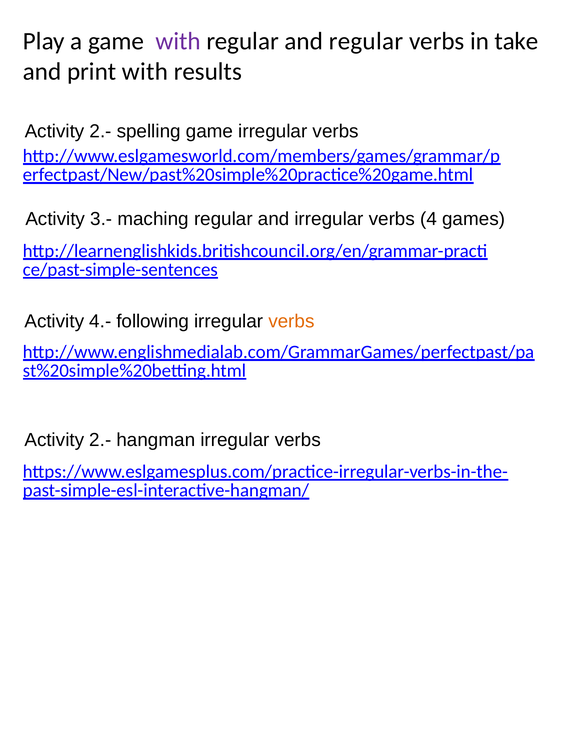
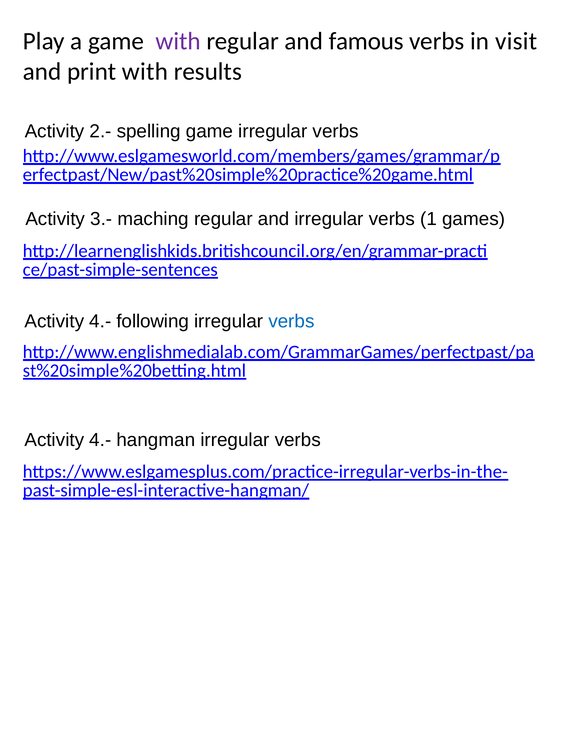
and regular: regular -> famous (366, 41)
take: take -> visit (516, 41)
4: 4 -> 1 (428, 219)
verbs colour: orange -> blue (291, 322)
2.-: 2.- -> 4.- (100, 440)
